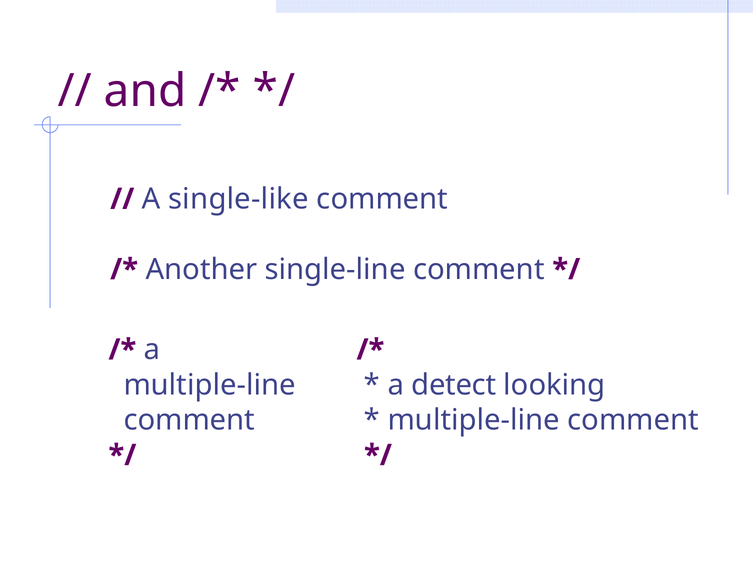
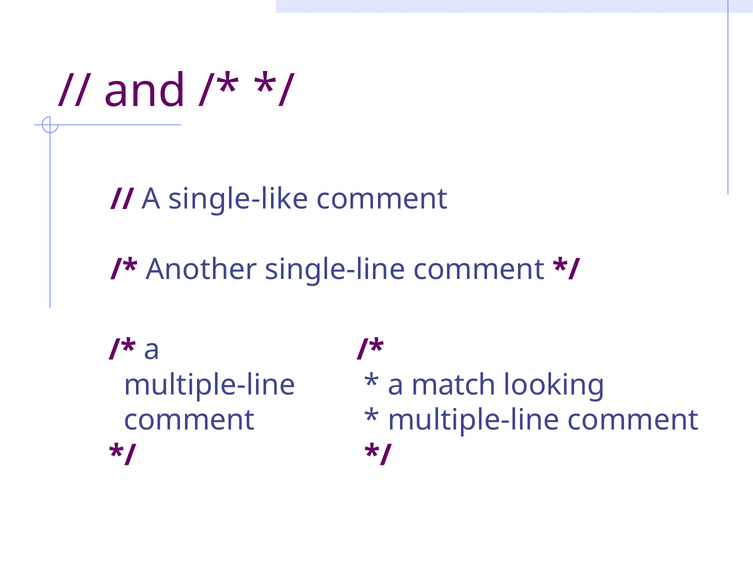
detect: detect -> match (454, 385)
